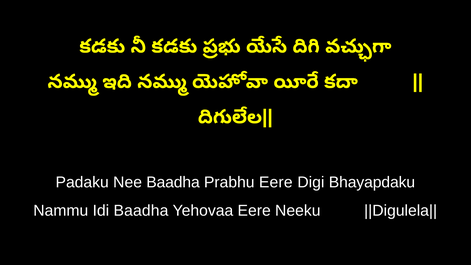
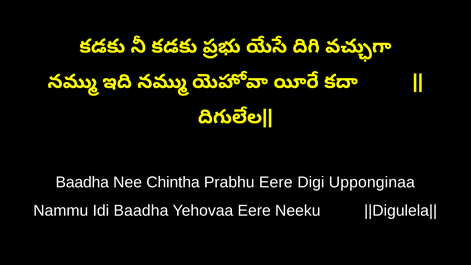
Padaku: Padaku -> Baadha (82, 182)
Nee Baadha: Baadha -> Chintha (173, 182)
Bhayapdaku: Bhayapdaku -> Upponginaa (372, 182)
